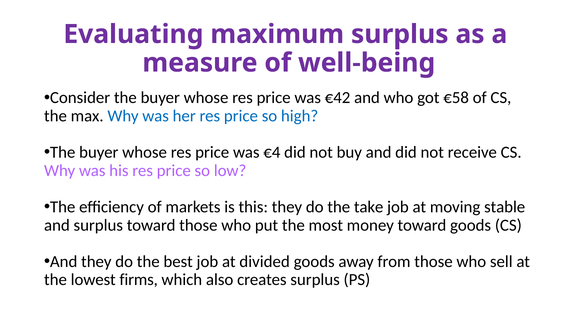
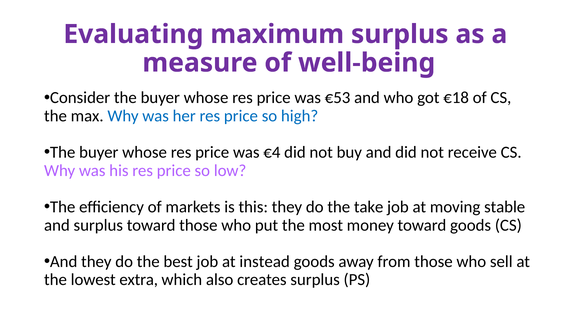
€42: €42 -> €53 (338, 98)
€58: €58 -> €18 (456, 98)
divided: divided -> instead (265, 262)
firms: firms -> extra (139, 280)
